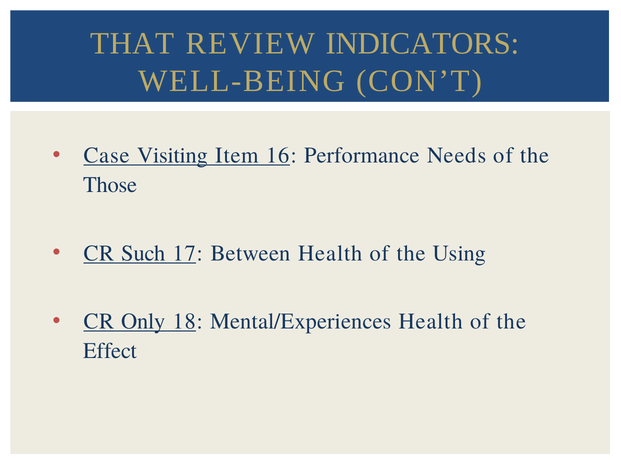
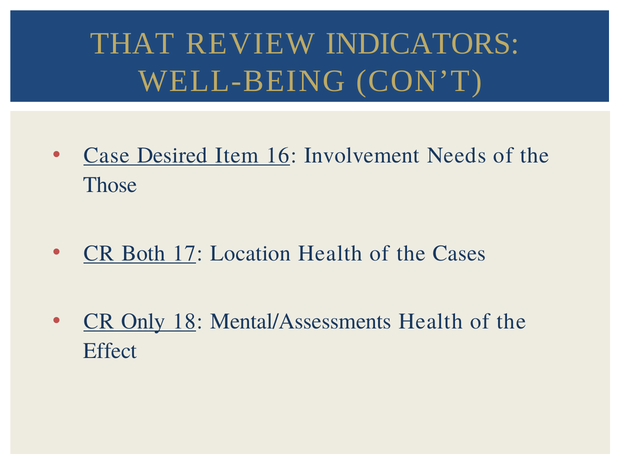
Visiting: Visiting -> Desired (172, 155)
Performance: Performance -> Involvement (362, 155)
Such: Such -> Both (143, 253)
Between: Between -> Location (251, 253)
Using: Using -> Cases (459, 253)
Mental/Experiences: Mental/Experiences -> Mental/Assessments (301, 321)
